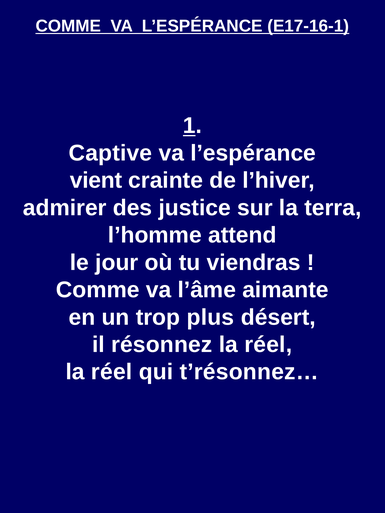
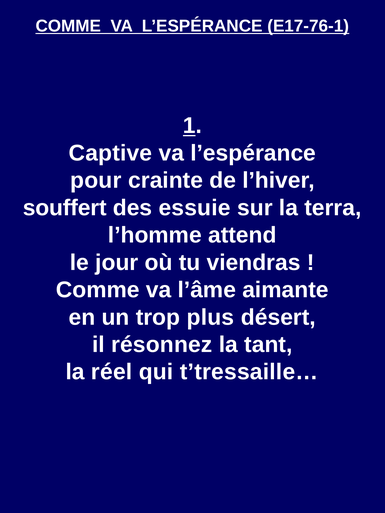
E17-16-1: E17-16-1 -> E17-76-1 (308, 26)
vient: vient -> pour (96, 181)
admirer: admirer -> souffert (65, 208)
justice: justice -> essuie (195, 208)
réel: réel -> tant (268, 345)
t’résonnez…: t’résonnez… -> t’tressaille… (249, 372)
